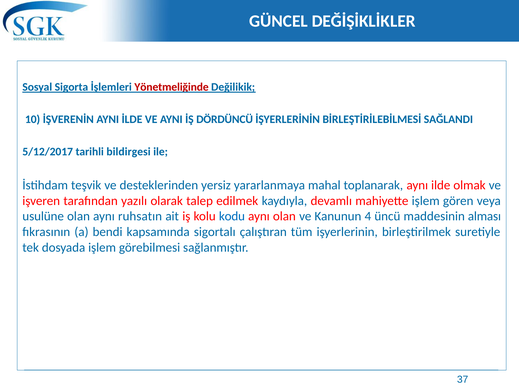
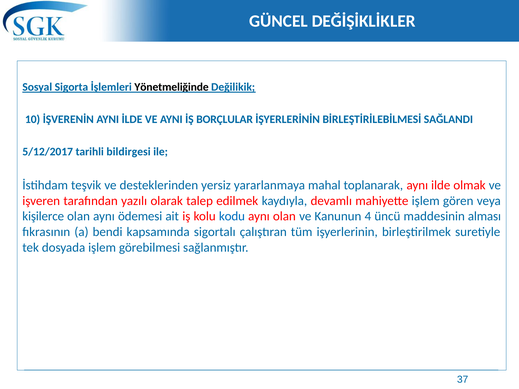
Yönetmeliğinde colour: red -> black (172, 87)
DÖRDÜNCÜ: DÖRDÜNCÜ -> BORÇLULAR (225, 120)
usulüne: usulüne -> kişilerce (43, 216)
ruhsatın: ruhsatın -> ödemesi (140, 216)
